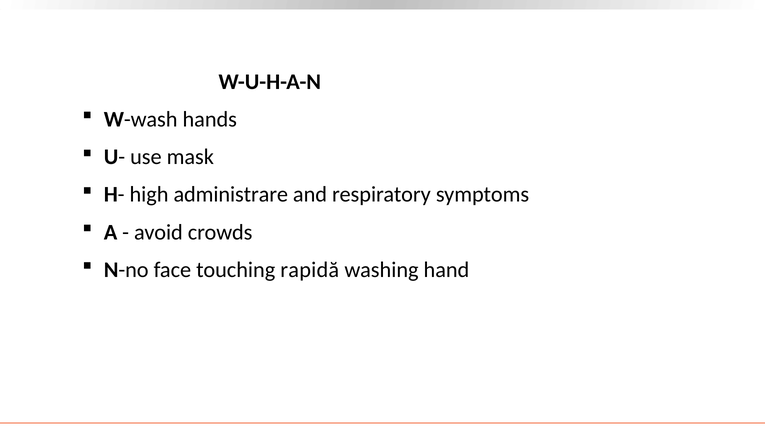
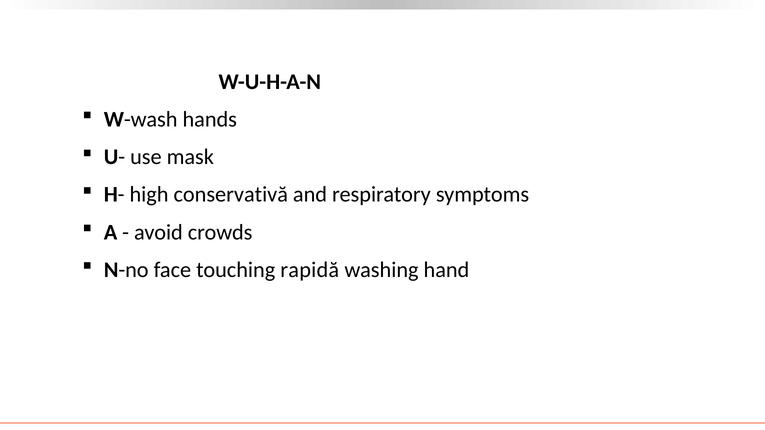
administrare: administrare -> conservativă (231, 195)
